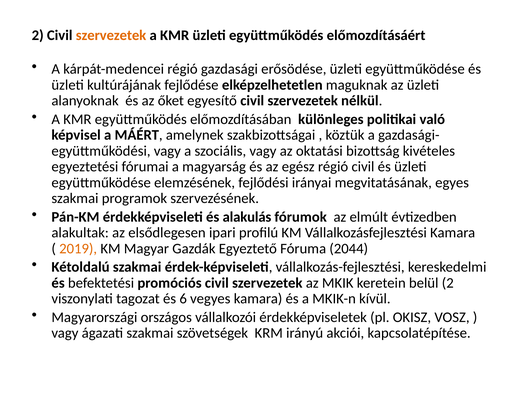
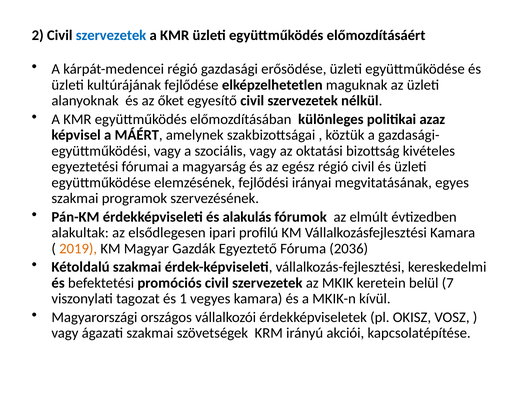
szervezetek colour: orange -> blue (111, 35)
való: való -> azaz (432, 119)
2044: 2044 -> 2036 (349, 249)
belül 2: 2 -> 7 (448, 283)
6: 6 -> 1 (183, 299)
